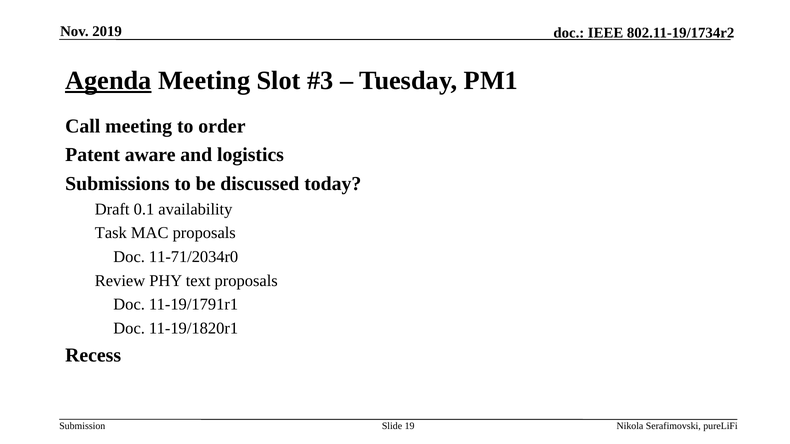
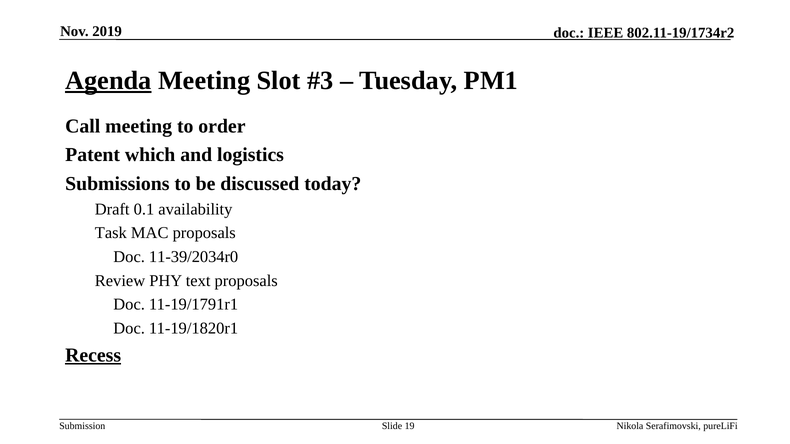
aware: aware -> which (150, 155)
11-71/2034r0: 11-71/2034r0 -> 11-39/2034r0 (194, 257)
Recess underline: none -> present (93, 356)
